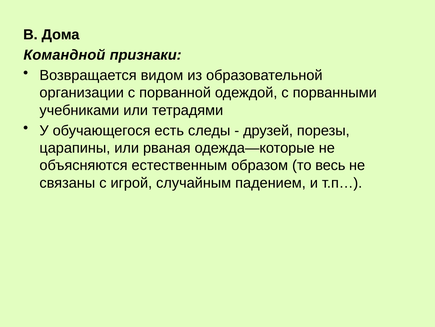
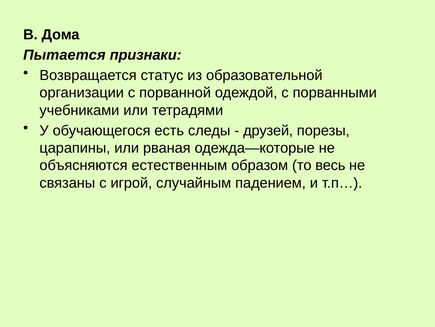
Командной: Командной -> Пытается (64, 55)
видом: видом -> статус (162, 75)
